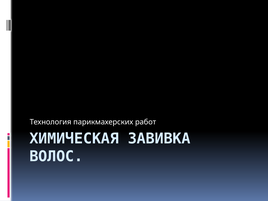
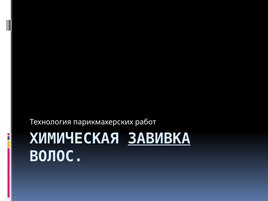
ЗАВИВКА underline: none -> present (159, 139)
